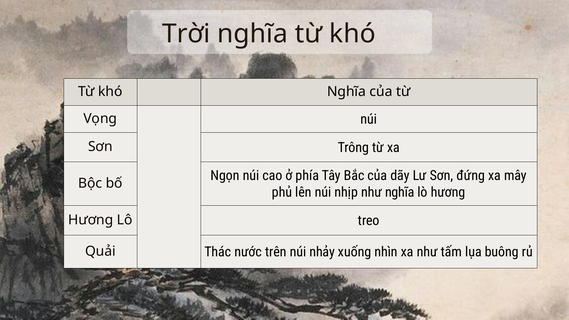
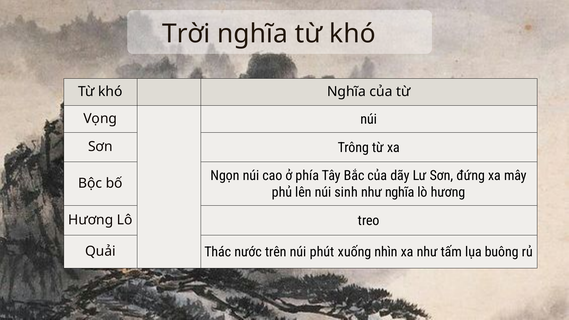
nhịp: nhịp -> sinh (346, 192)
nhảy: nhảy -> phút (322, 252)
